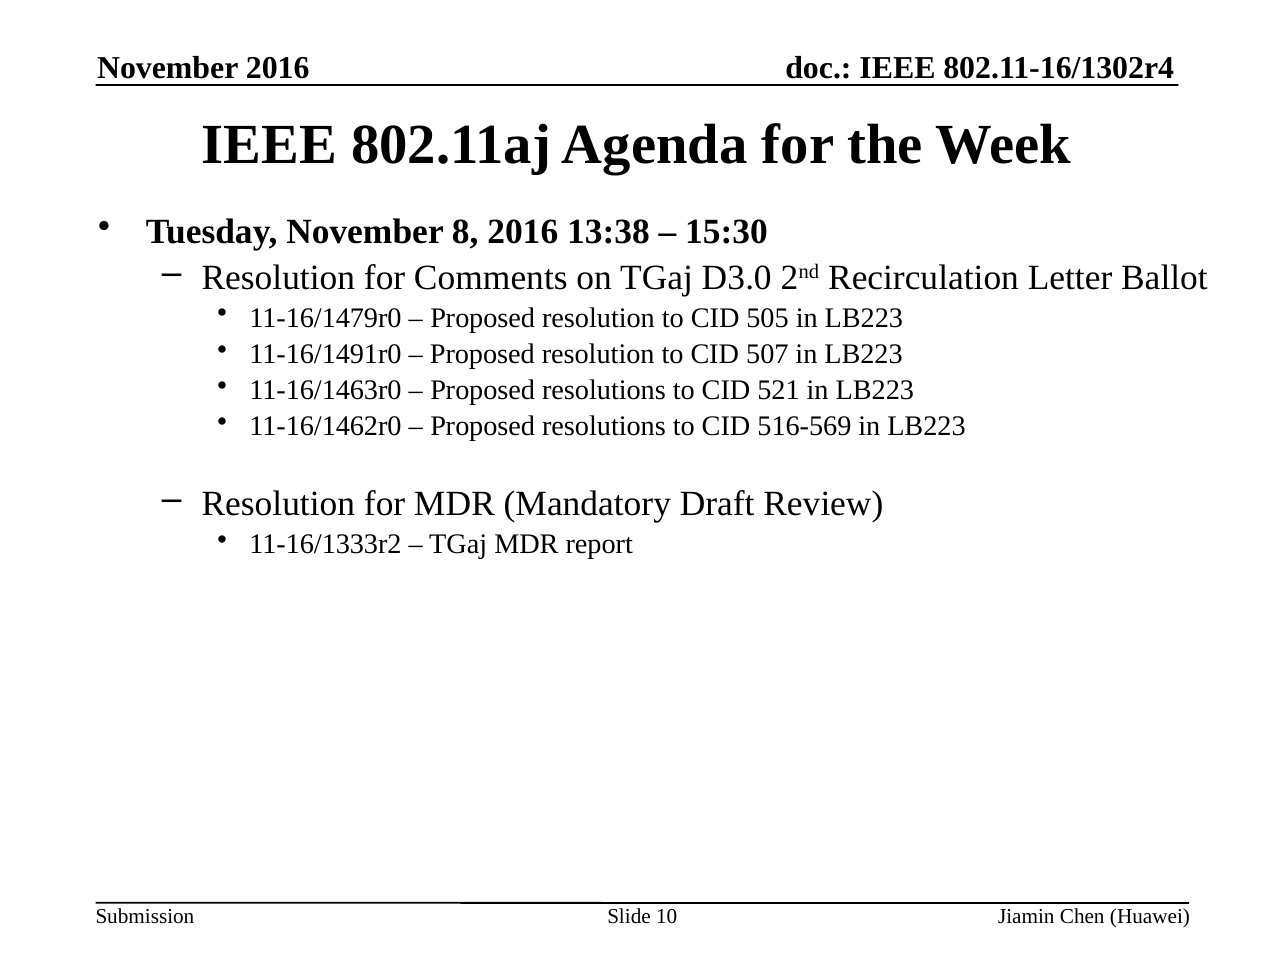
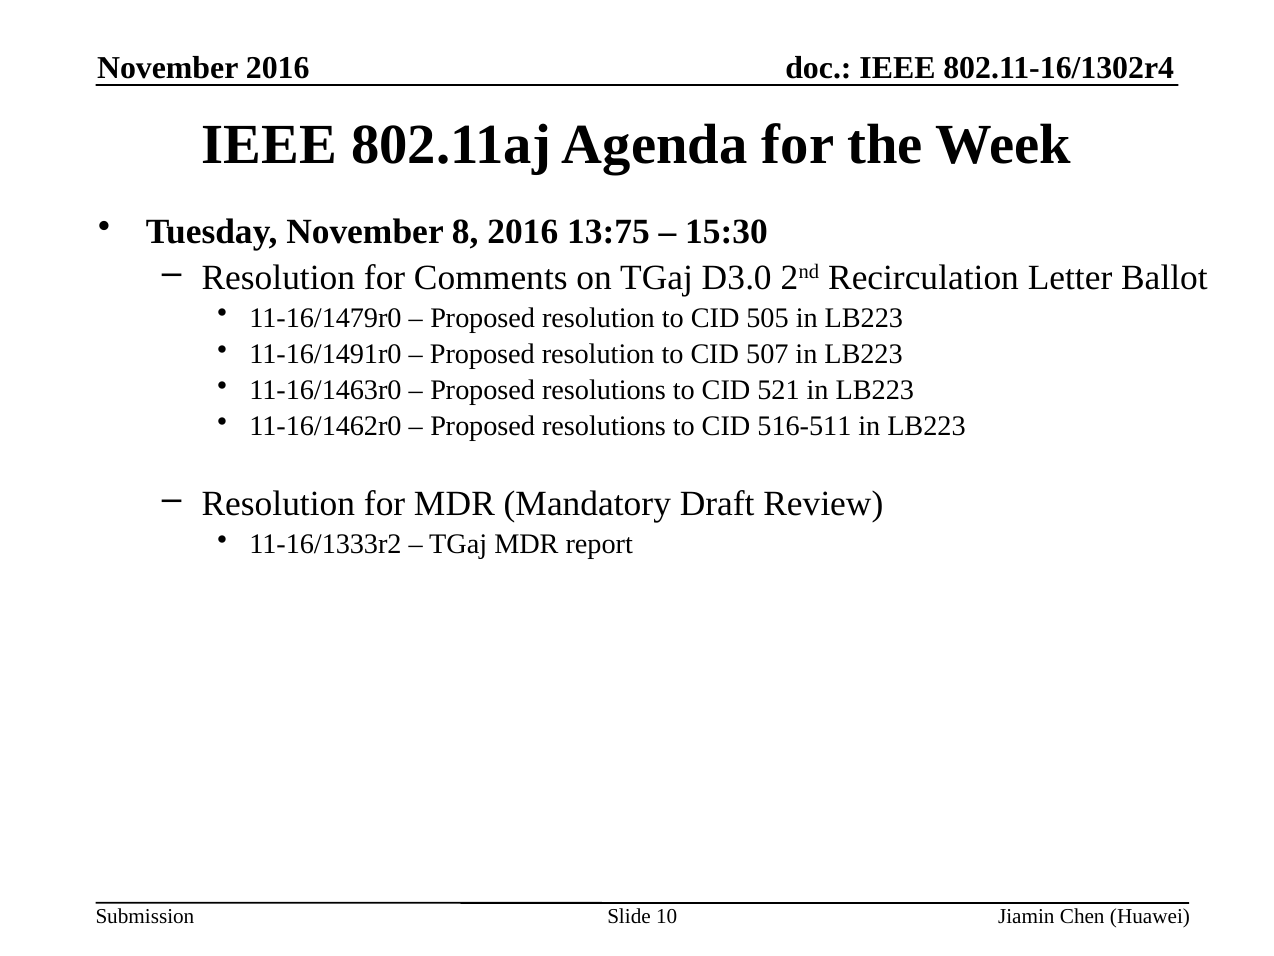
13:38: 13:38 -> 13:75 (608, 232)
516-569: 516-569 -> 516-511 (804, 426)
